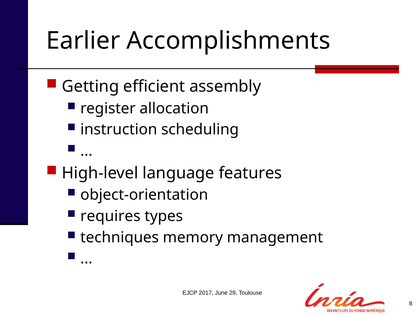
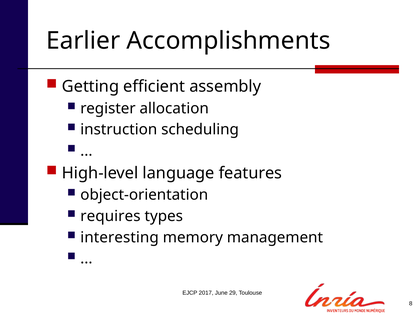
techniques: techniques -> interesting (120, 237)
